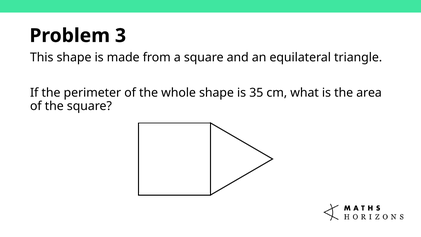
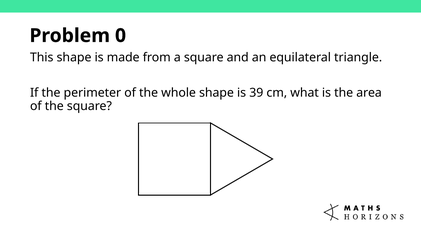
3: 3 -> 0 (121, 36)
35: 35 -> 39 (256, 93)
